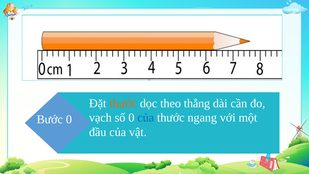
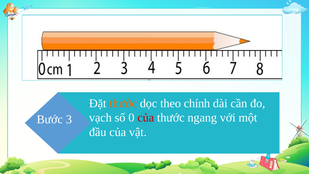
thẳng: thẳng -> chính (197, 103)
của colour: blue -> red (146, 118)
Bước 0: 0 -> 3 (69, 119)
